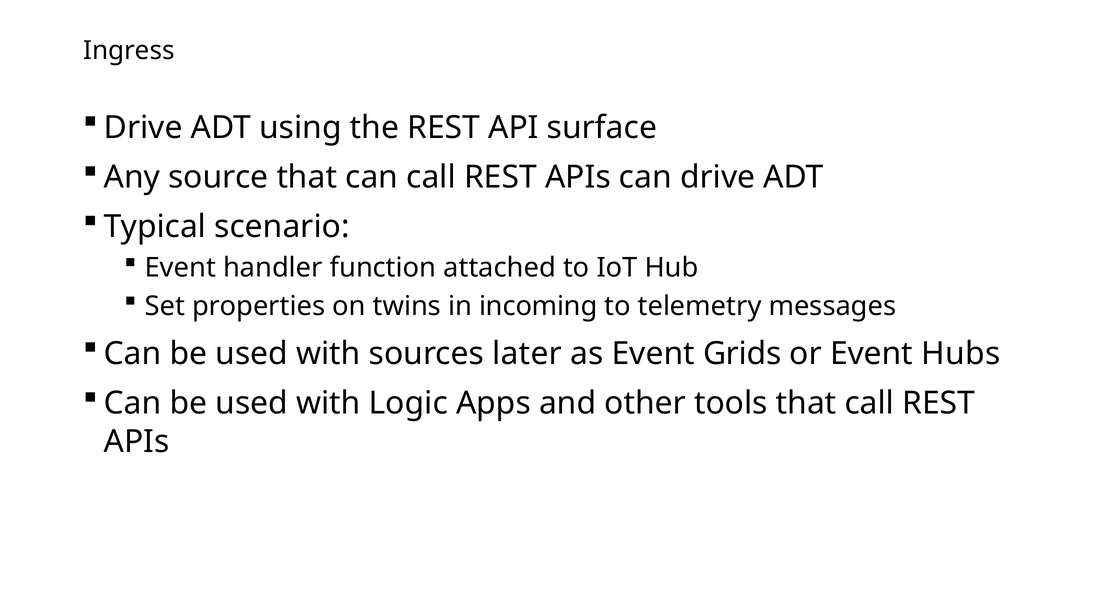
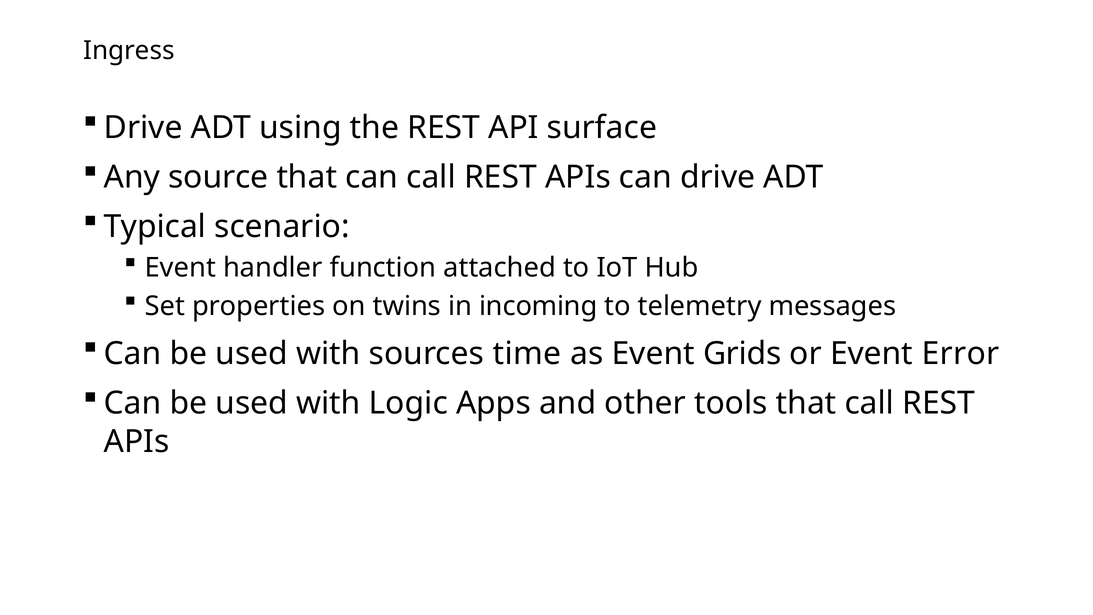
later: later -> time (527, 353)
Hubs: Hubs -> Error (961, 353)
